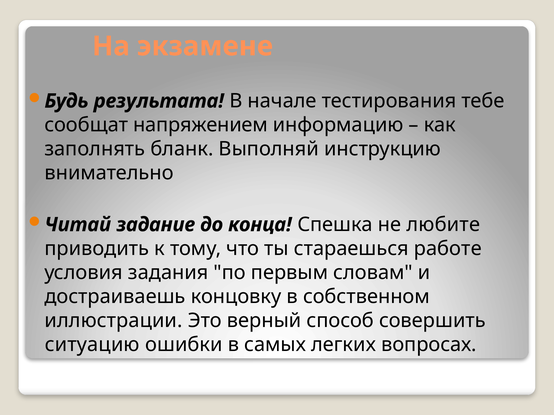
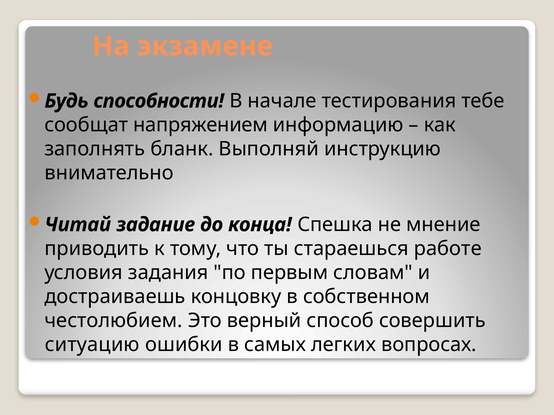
результата: результата -> способности (159, 101)
любите: любите -> мнение (443, 225)
иллюстрации: иллюстрации -> честолюбием (114, 321)
